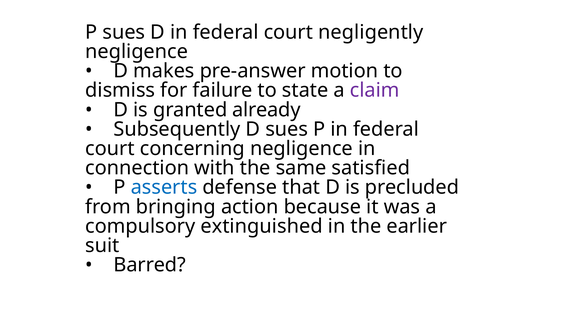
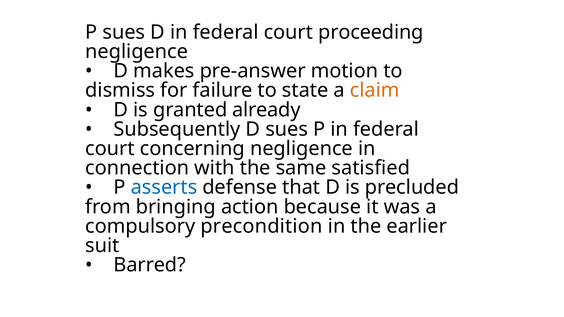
negligently: negligently -> proceeding (371, 32)
claim colour: purple -> orange (375, 90)
extinguished: extinguished -> precondition (262, 226)
